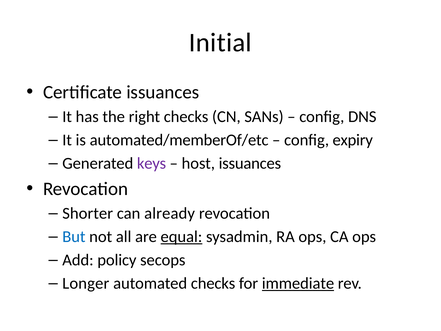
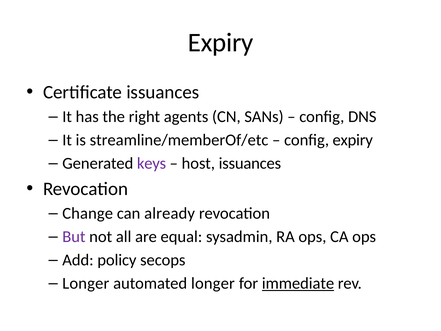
Initial: Initial -> Expiry (221, 43)
right checks: checks -> agents (186, 117)
automated/memberOf/etc: automated/memberOf/etc -> streamline/memberOf/etc (179, 140)
Shorter: Shorter -> Change (88, 213)
But colour: blue -> purple (74, 237)
equal underline: present -> none (181, 237)
automated checks: checks -> longer (213, 283)
